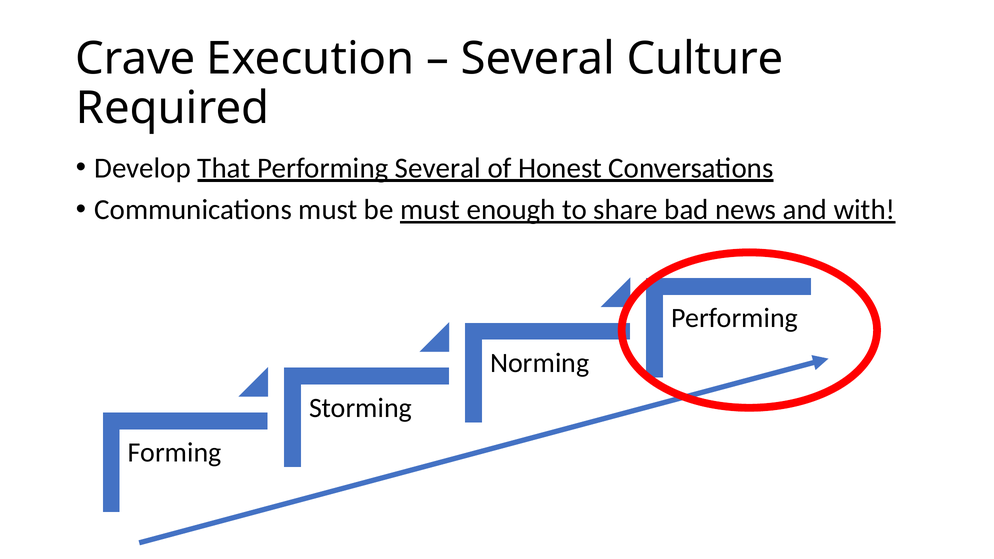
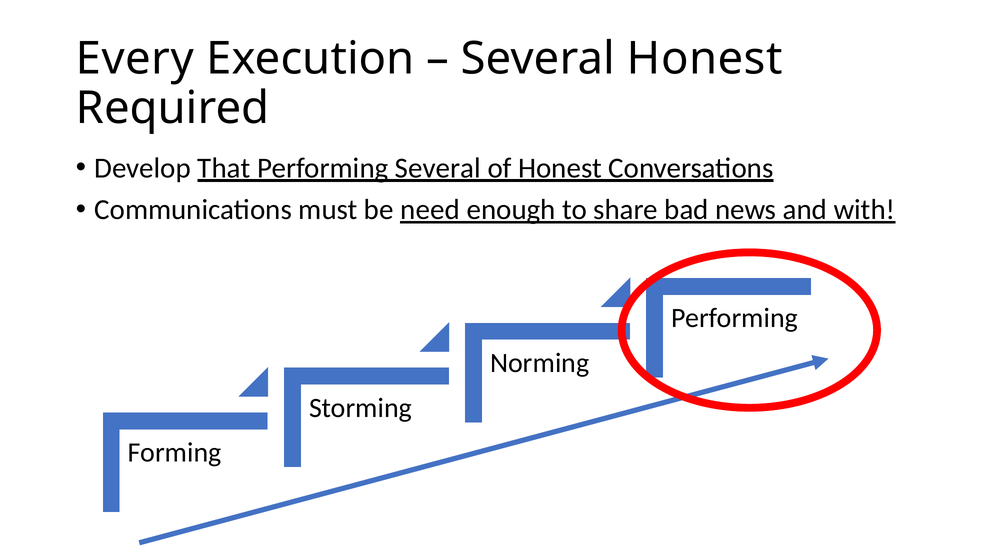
Crave: Crave -> Every (135, 59)
Several Culture: Culture -> Honest (705, 59)
be must: must -> need (430, 210)
